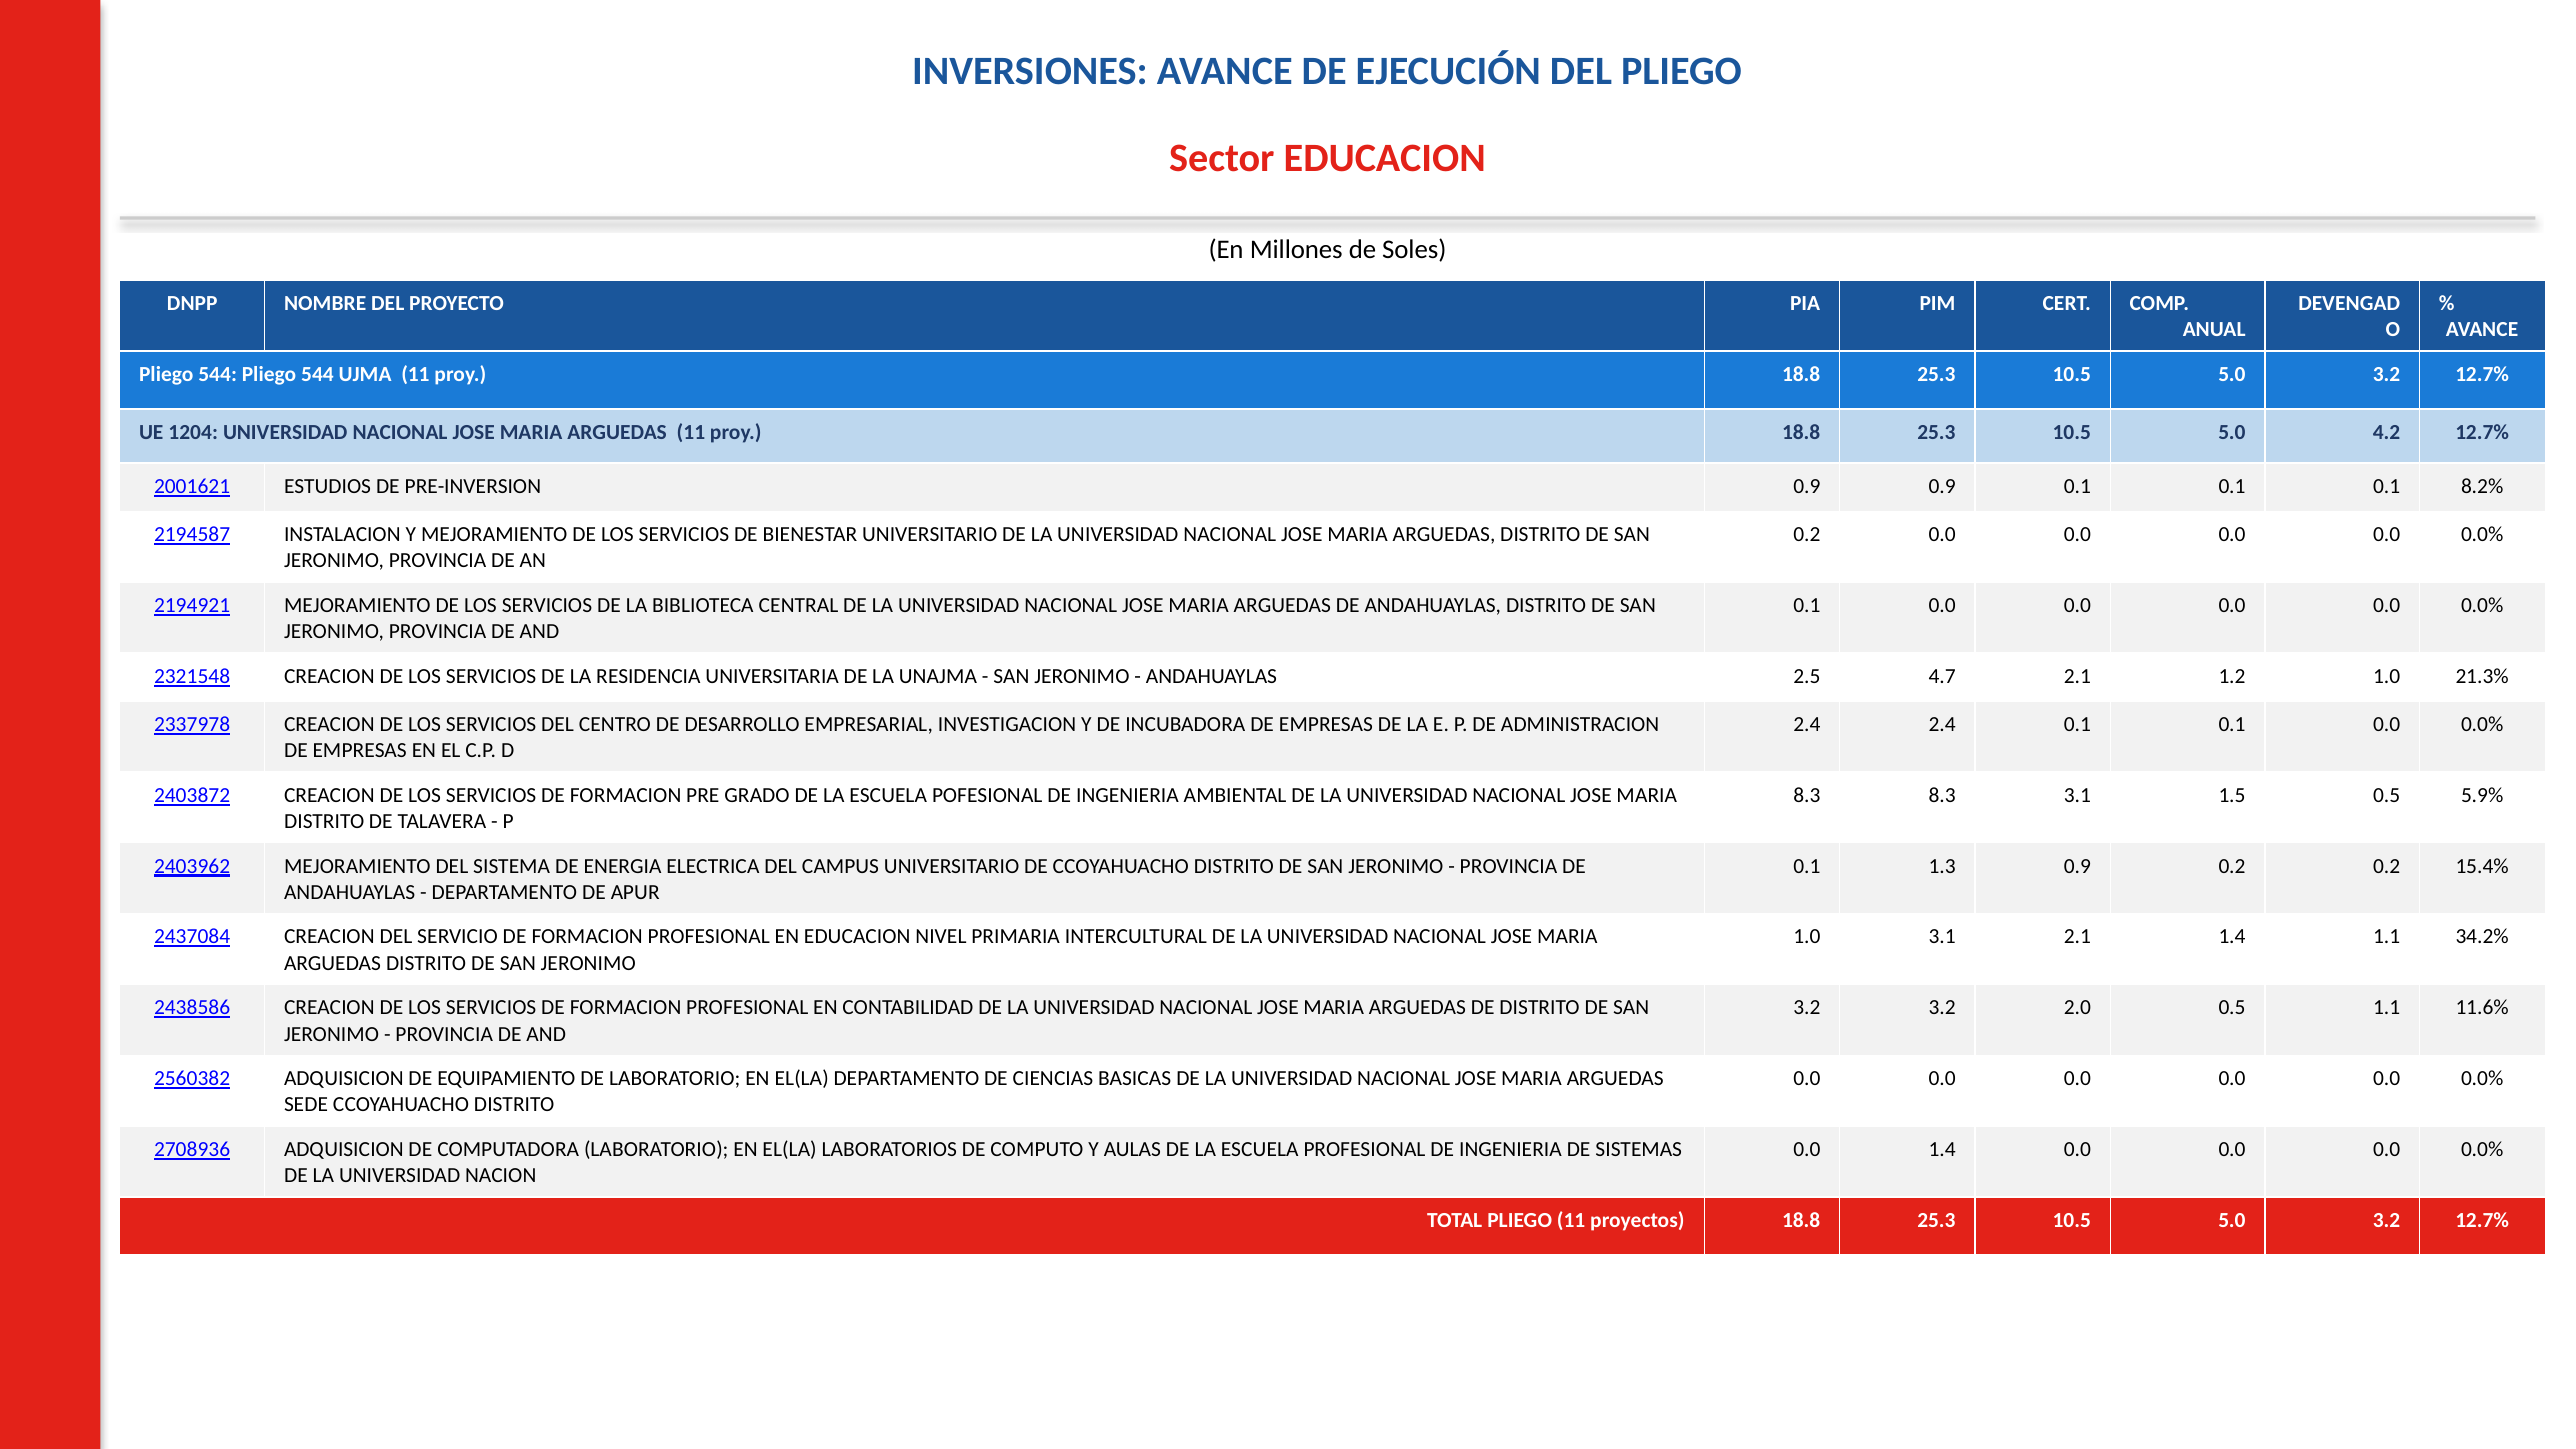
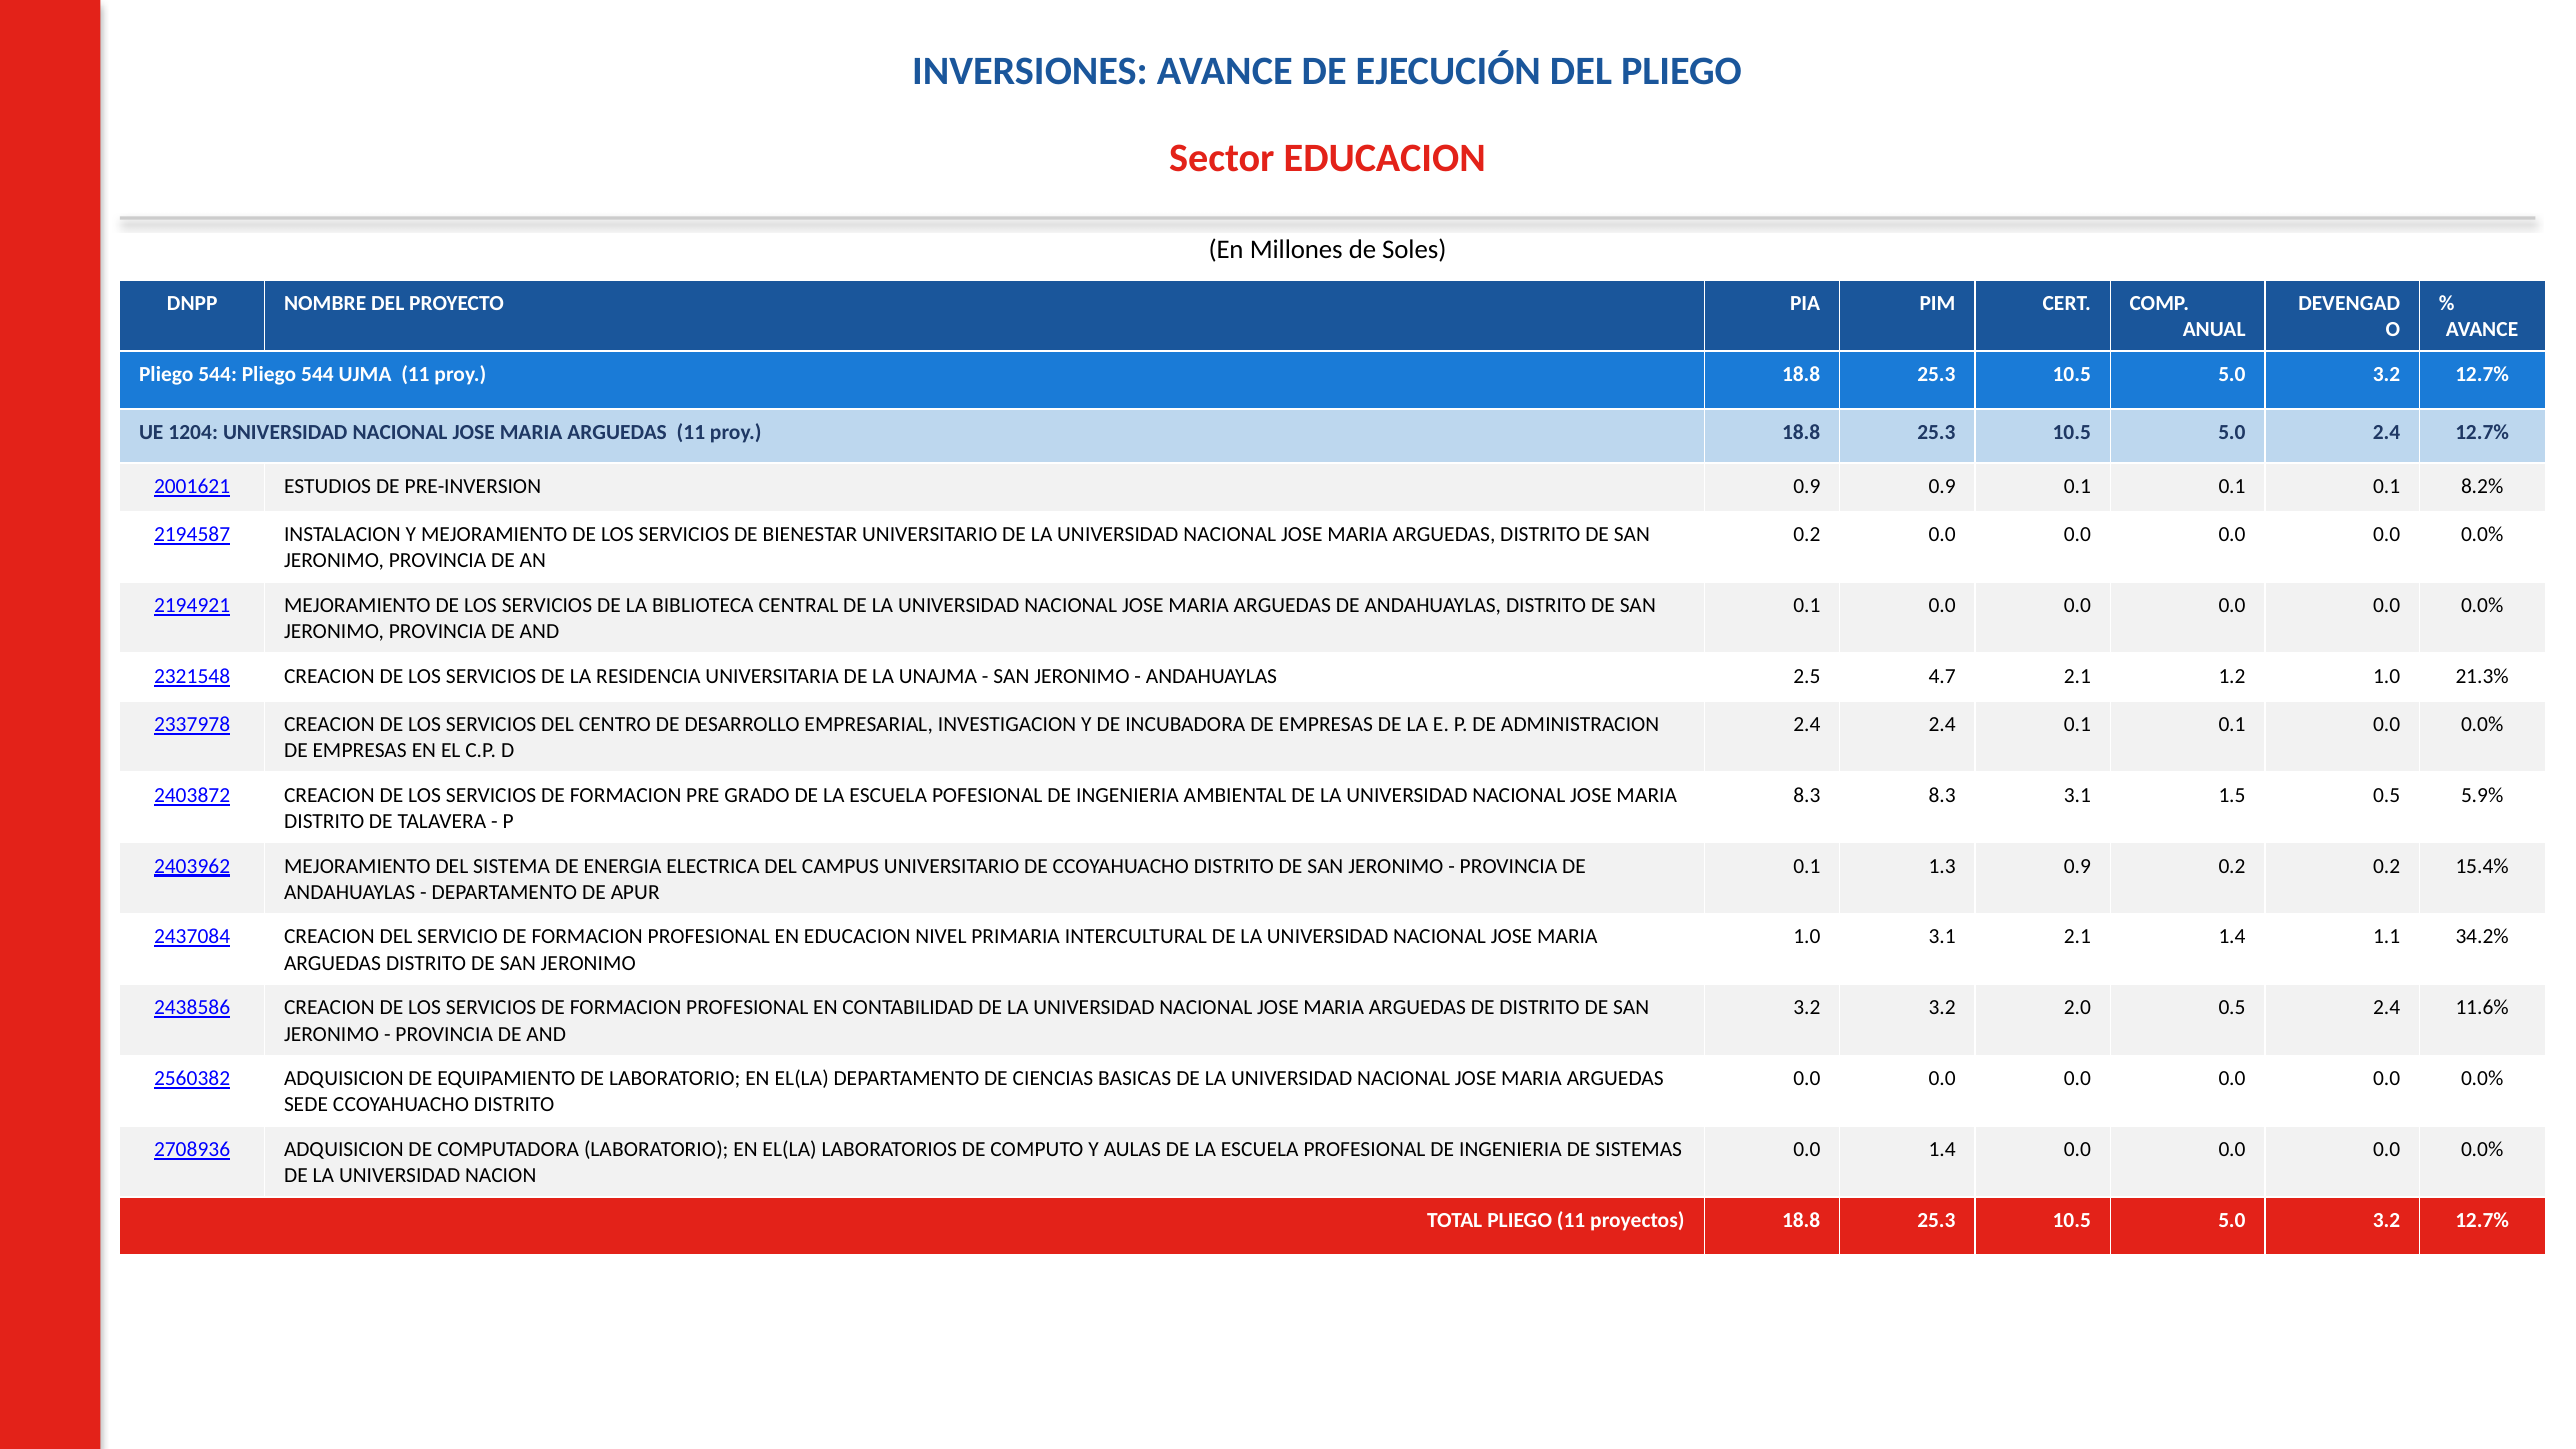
5.0 4.2: 4.2 -> 2.4 (2387, 432)
0.5 1.1: 1.1 -> 2.4 (2387, 1008)
